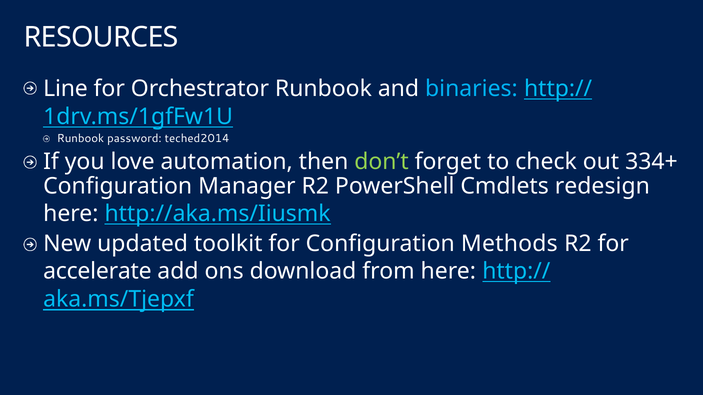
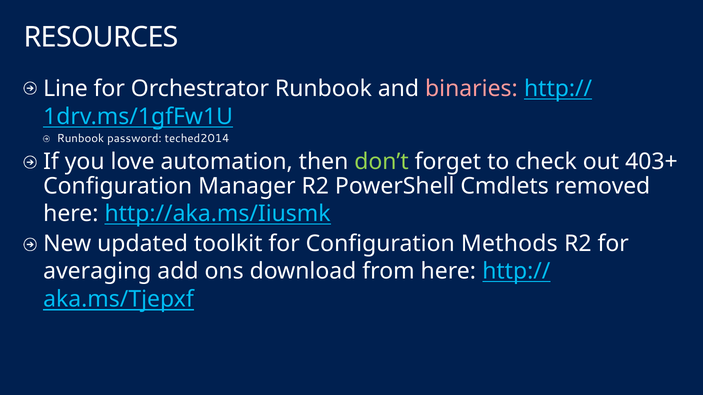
binaries colour: light blue -> pink (471, 89)
334+: 334+ -> 403+ (651, 162)
redesign: redesign -> removed (602, 186)
accelerate: accelerate -> averaging (97, 271)
